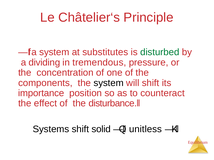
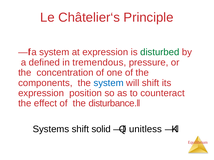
at substitutes: substitutes -> expression (105, 52)
dividing: dividing -> defined (44, 63)
system colour: black -> blue (109, 83)
importance: importance -> expression (41, 93)
